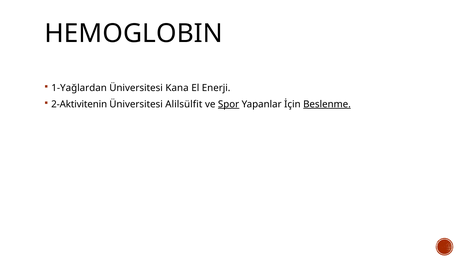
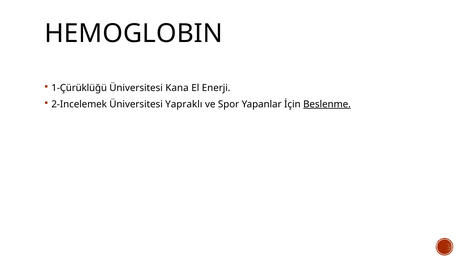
1-Yağlardan: 1-Yağlardan -> 1-Çürüklüğü (79, 88)
2-Aktivitenin: 2-Aktivitenin -> 2-Incelemek (79, 104)
Alilsülfit: Alilsülfit -> Yapraklı (184, 104)
Spor underline: present -> none (229, 104)
